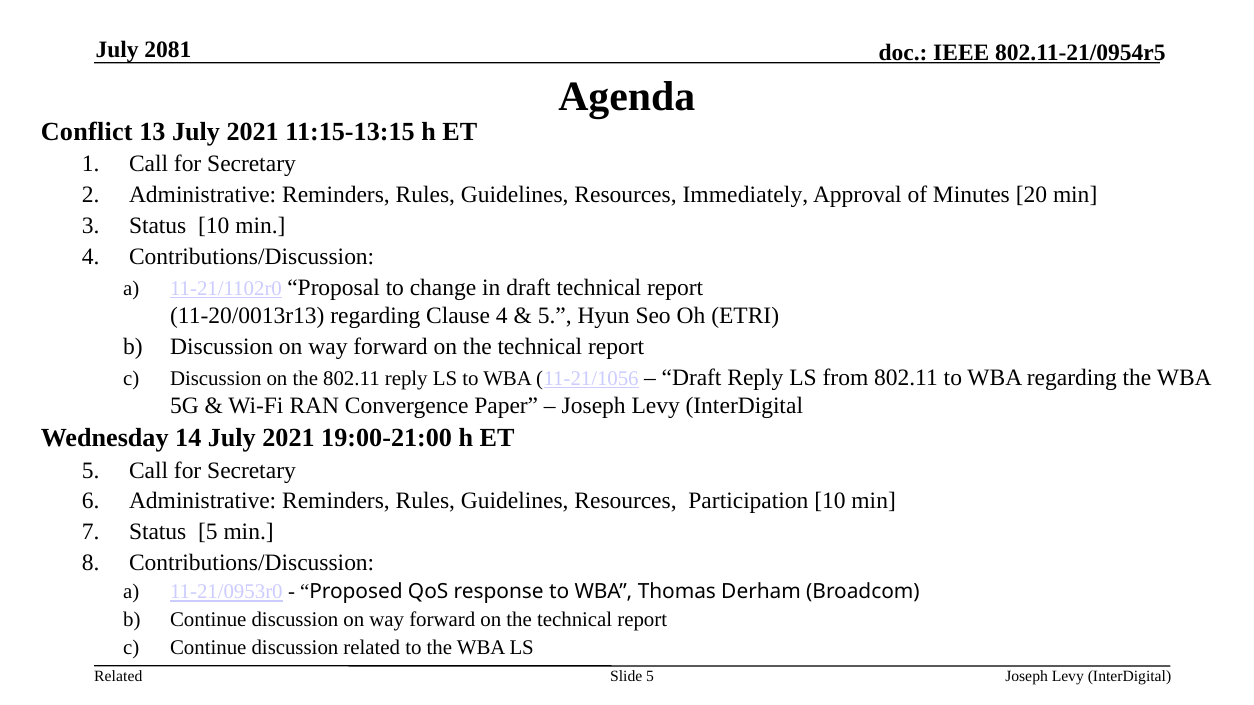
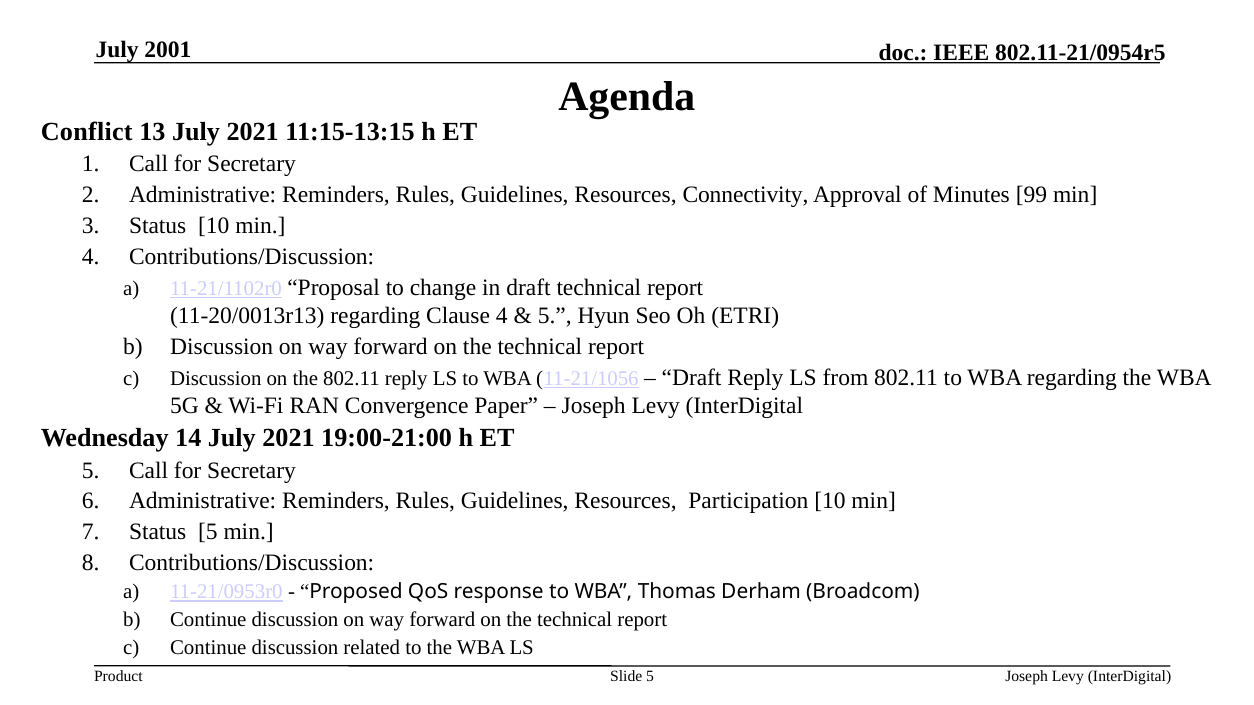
2081: 2081 -> 2001 (168, 50)
Immediately: Immediately -> Connectivity (746, 195)
20: 20 -> 99 (1031, 195)
Related: Related -> Product (118, 676)
